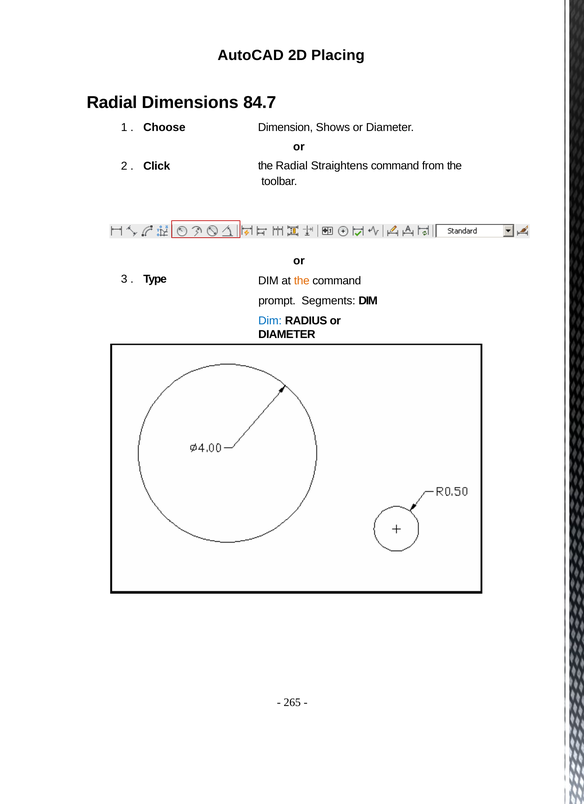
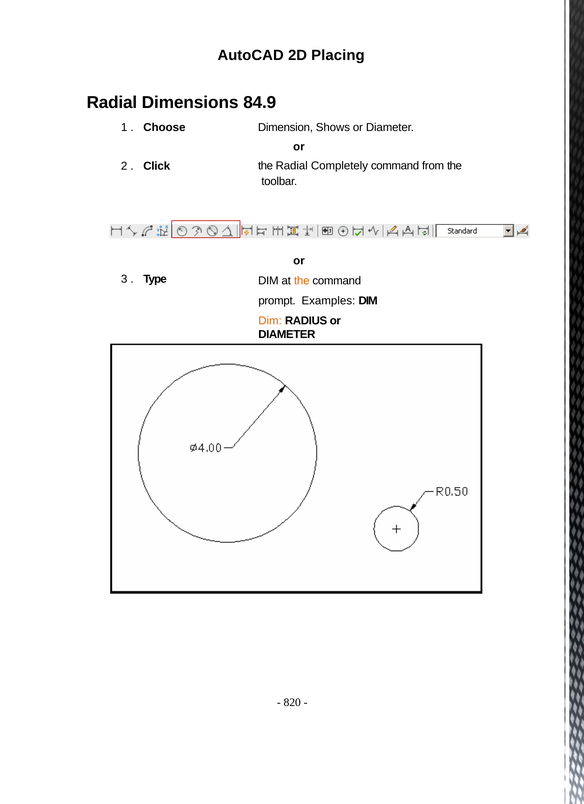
84.7: 84.7 -> 84.9 (260, 102)
Straightens: Straightens -> Completely (339, 166)
Segments: Segments -> Examples (328, 301)
Dim colour: blue -> orange (270, 321)
265: 265 -> 820 (292, 702)
